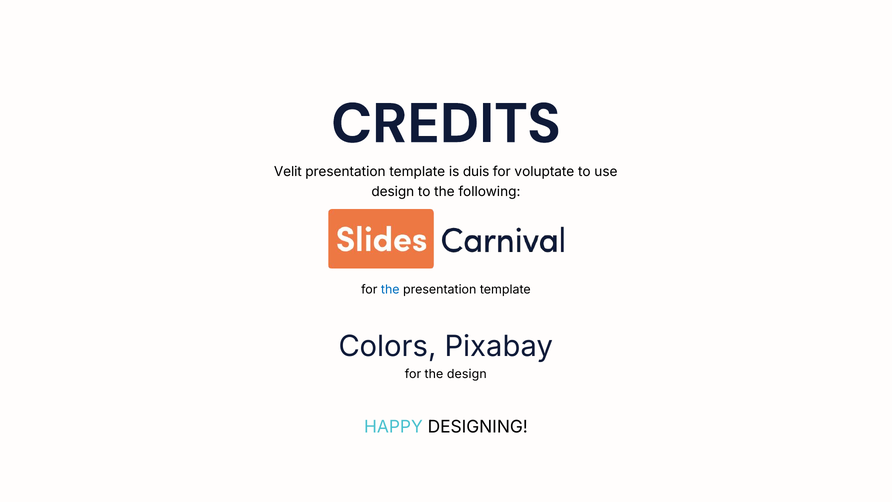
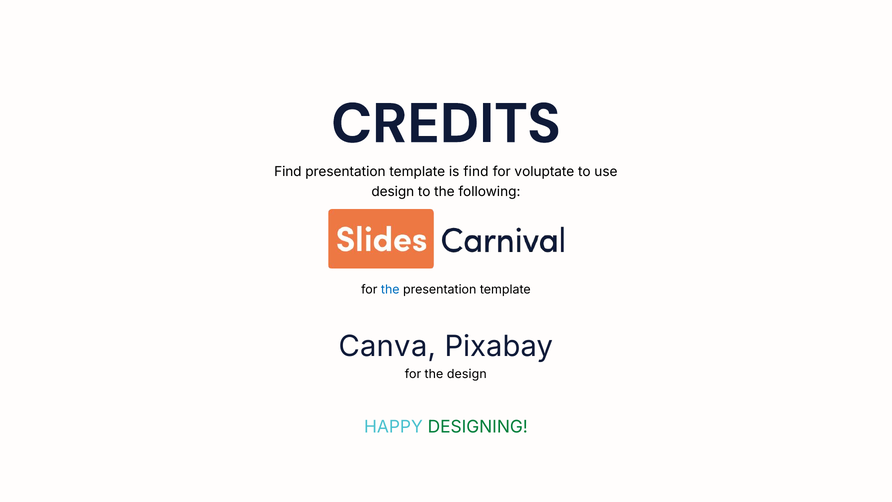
Velit: Velit -> Find (288, 172)
is duis: duis -> find (476, 172)
Colors: Colors -> Canva (387, 346)
DESIGNING colour: black -> green (478, 427)
